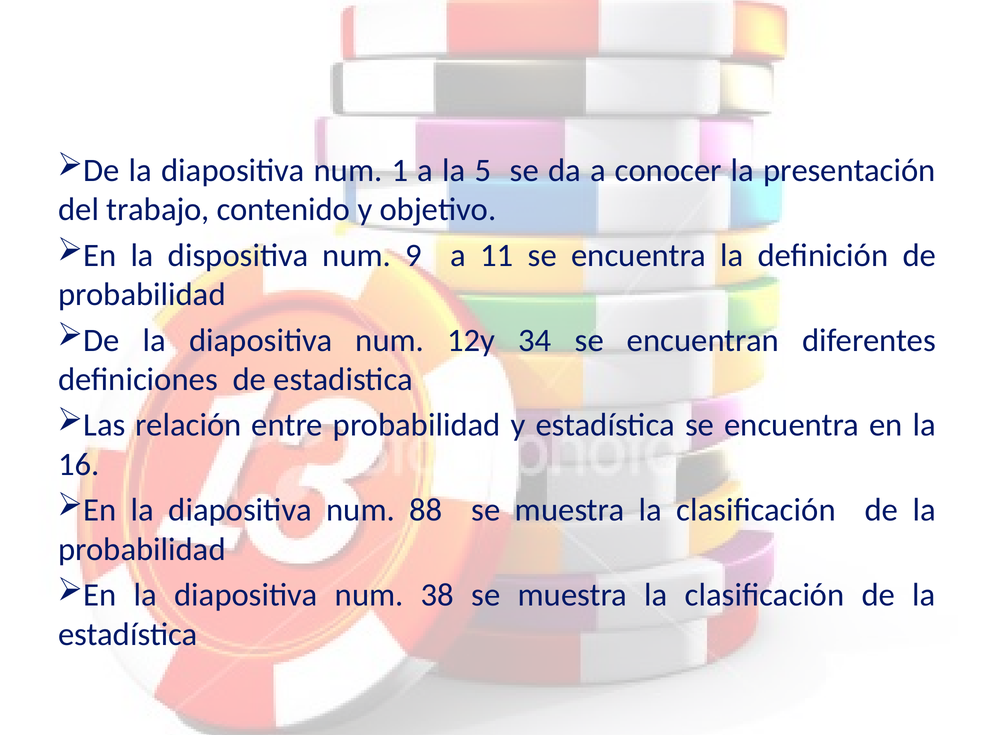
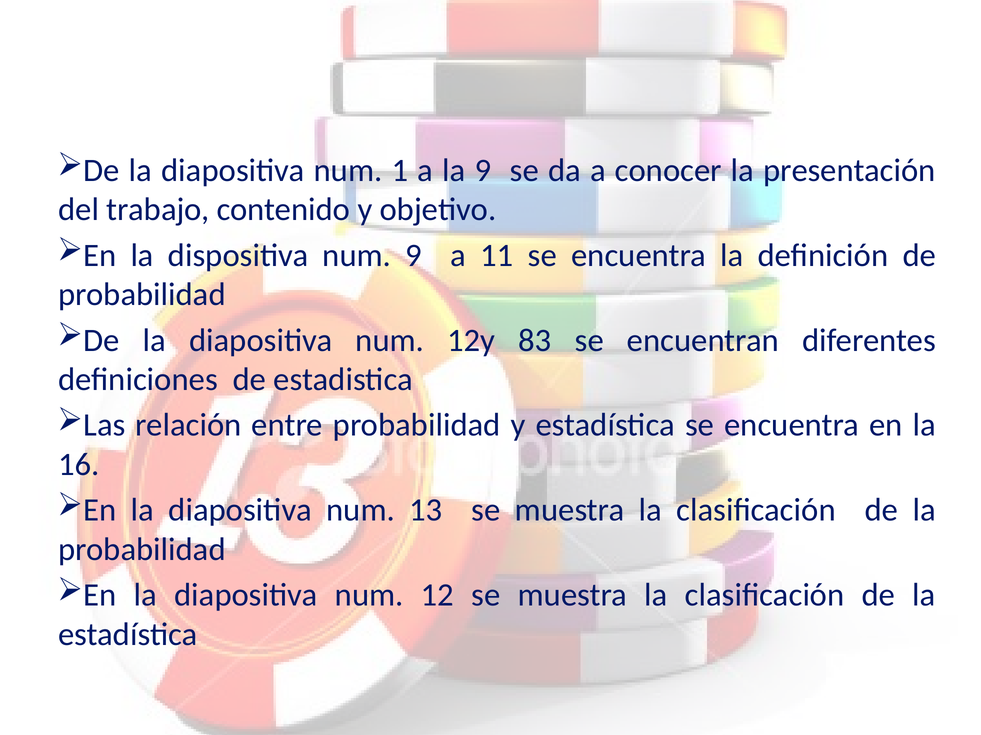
la 5: 5 -> 9 (483, 171)
34: 34 -> 83 (535, 341)
88: 88 -> 13 (426, 511)
38: 38 -> 12 (437, 596)
